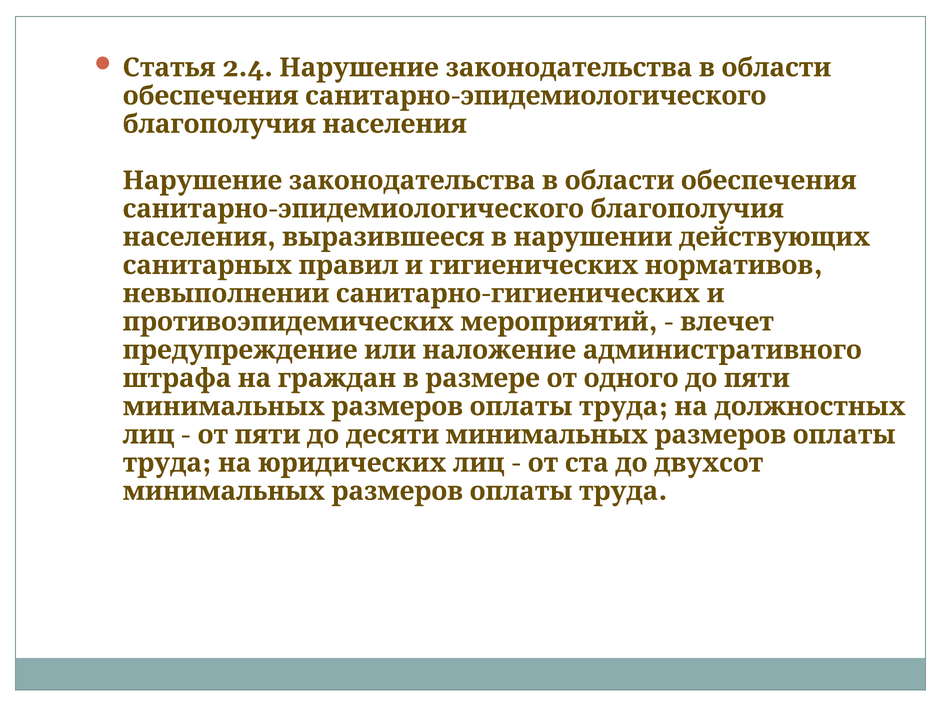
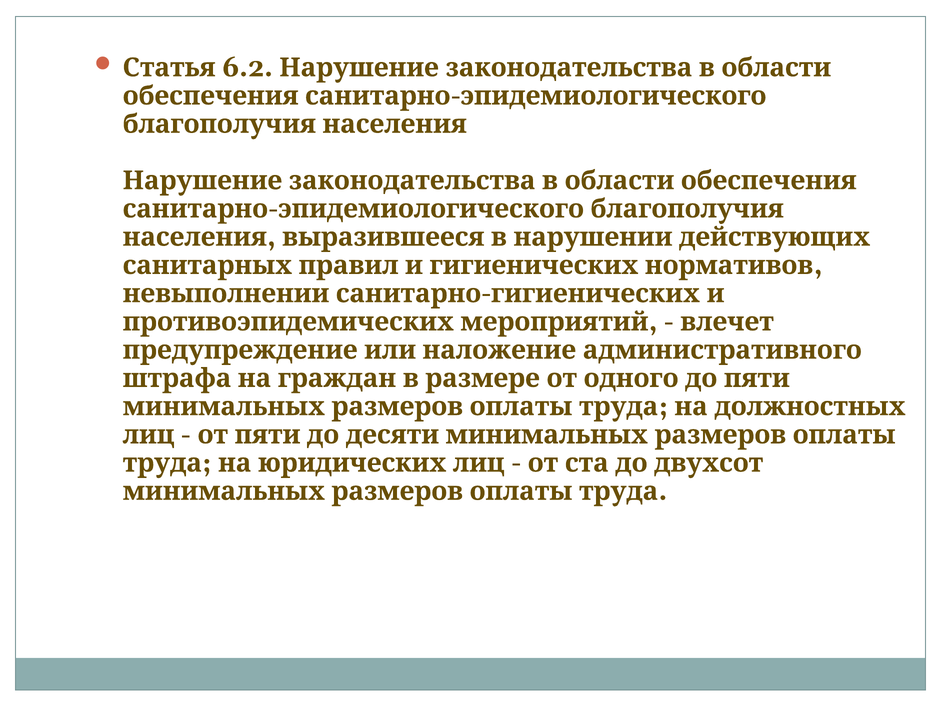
2.4: 2.4 -> 6.2 (248, 68)
